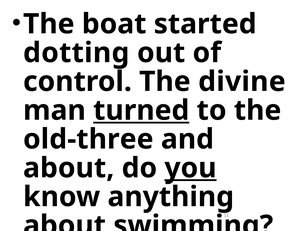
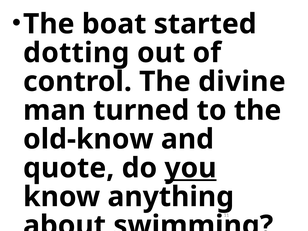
turned underline: present -> none (141, 110)
old-three: old-three -> old-know (88, 139)
about: about -> quote (69, 168)
